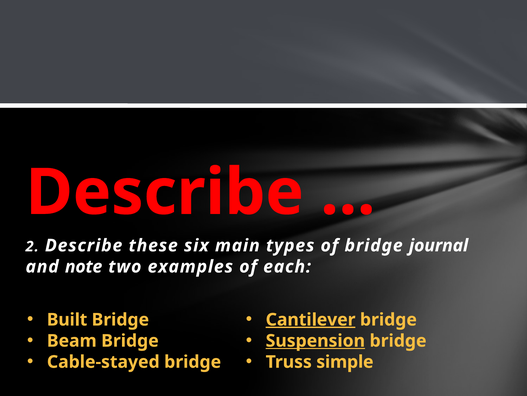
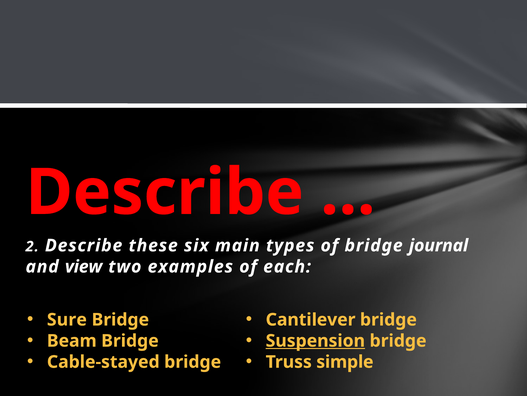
note: note -> view (84, 266)
Built: Built -> Sure (67, 319)
Cantilever underline: present -> none (311, 319)
